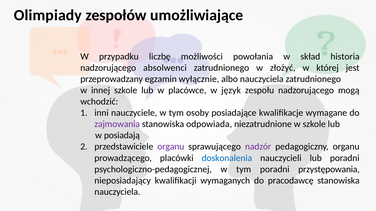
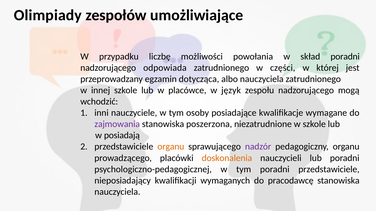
skład historia: historia -> poradni (345, 57)
absolwenci: absolwenci -> odpowiada (165, 68)
złożyć: złożyć -> części (283, 68)
wyłącznie: wyłącznie -> dotycząca (199, 79)
odpowiada: odpowiada -> poszerzona (209, 124)
organu colour: purple -> orange (171, 147)
doskonalenia colour: blue -> orange (227, 158)
poradni przystępowania: przystępowania -> przedstawiciele (329, 170)
